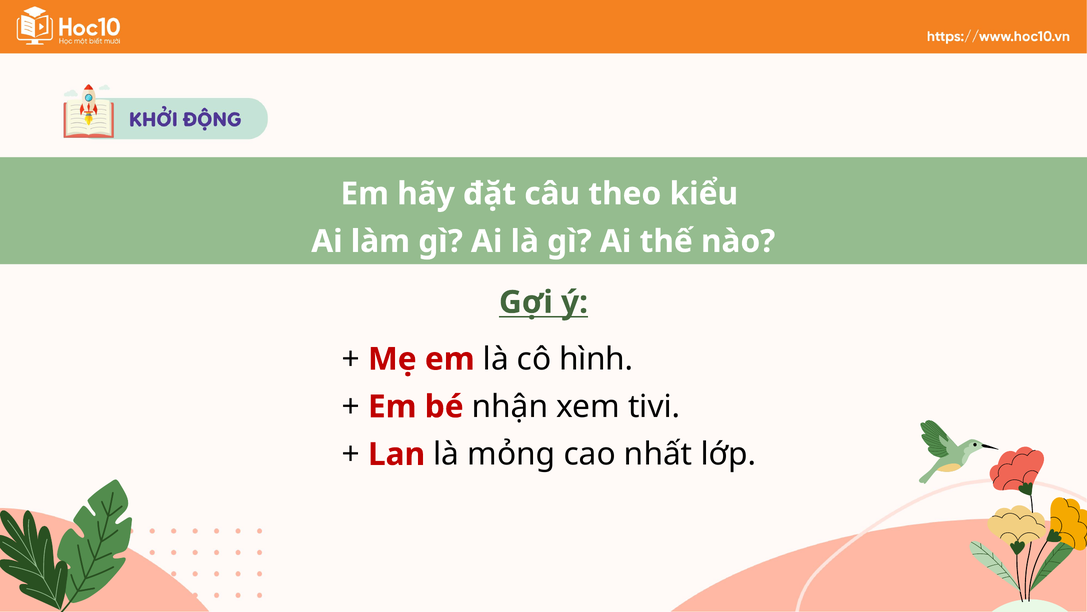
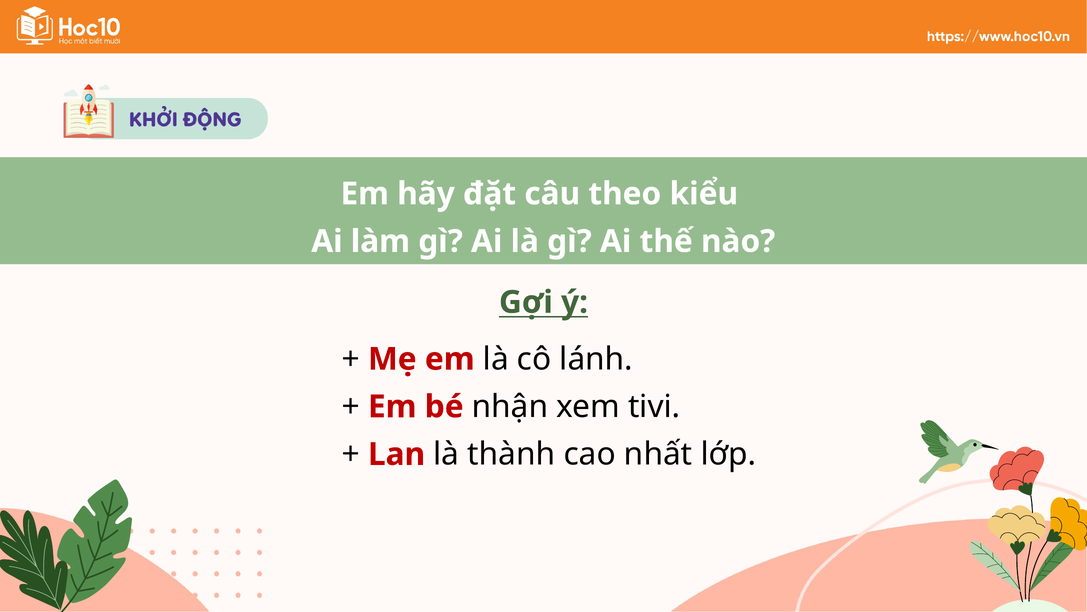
hình: hình -> lánh (596, 359)
mỏng: mỏng -> thành (511, 454)
